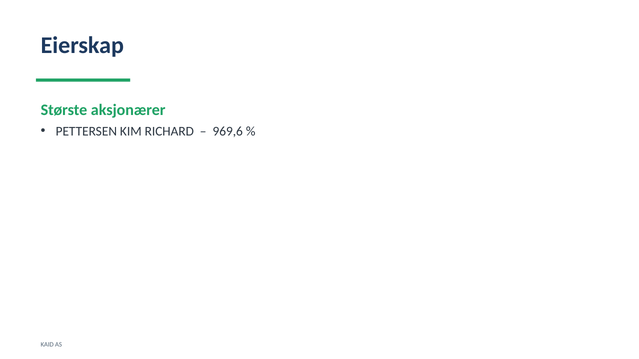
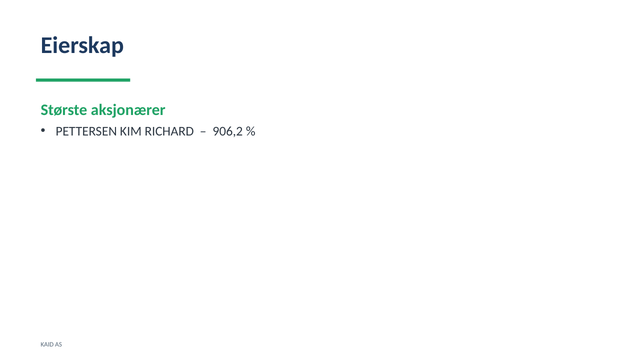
969,6: 969,6 -> 906,2 (228, 131)
